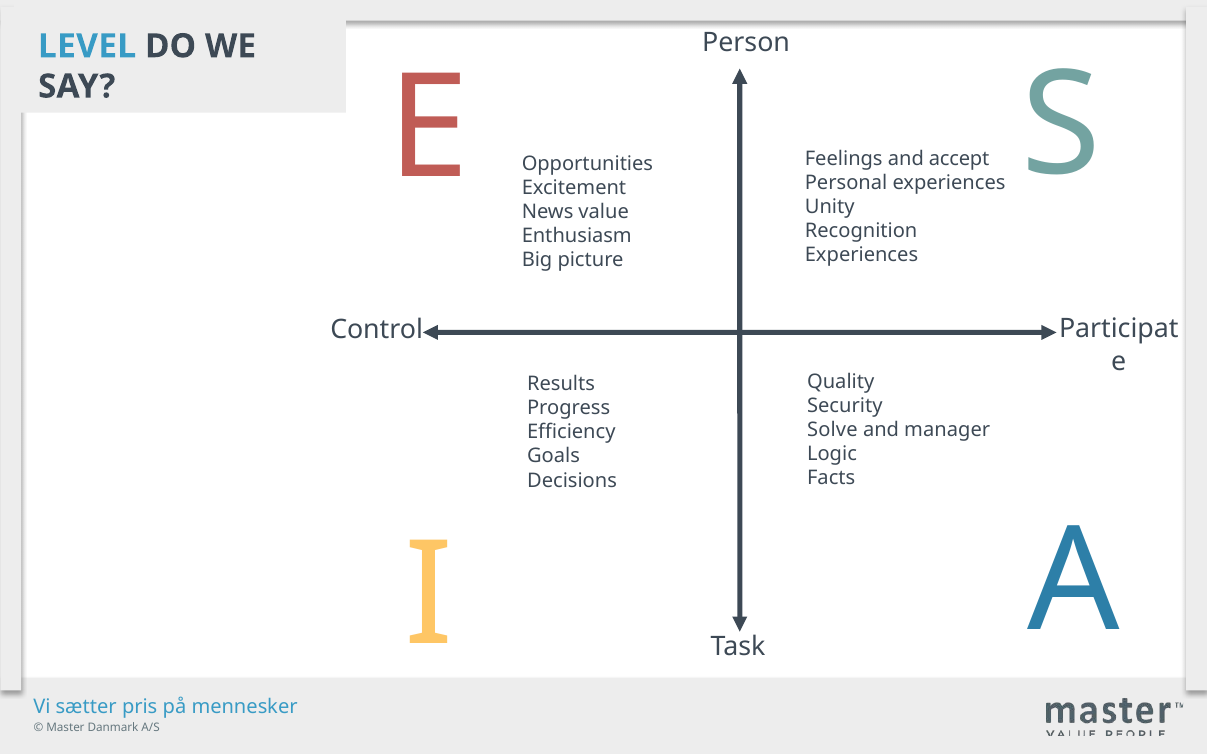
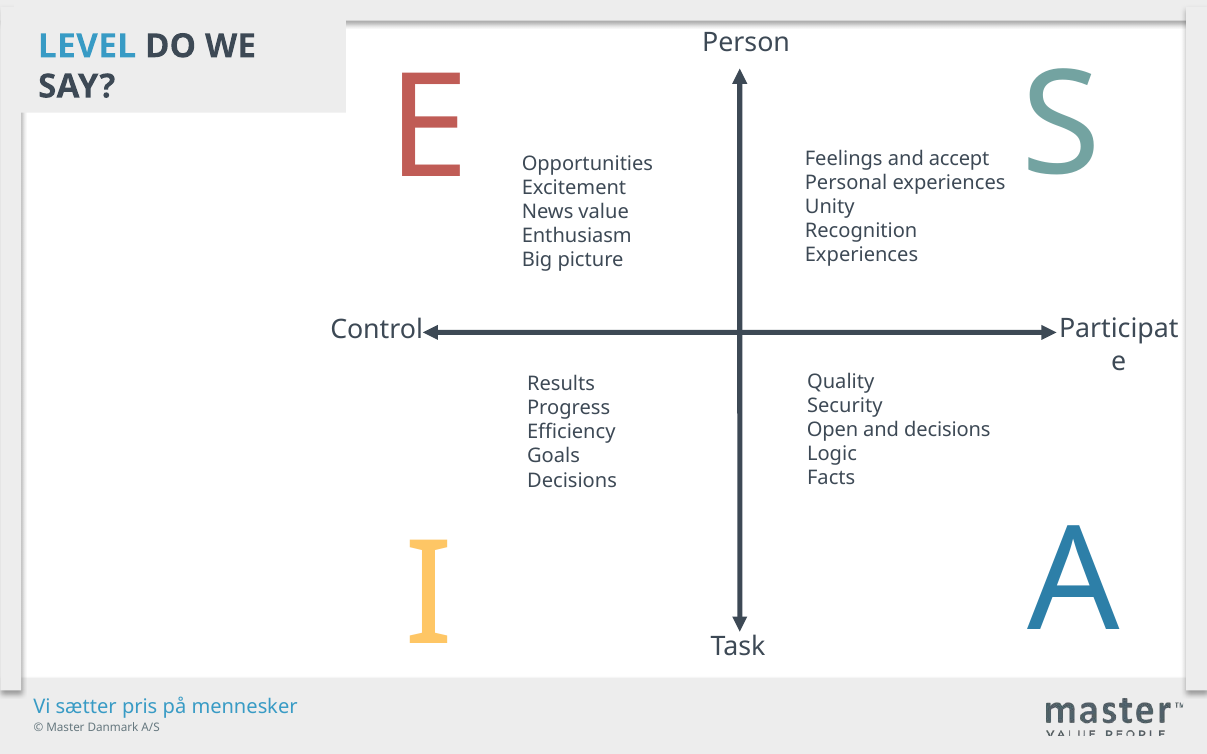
Solve: Solve -> Open (833, 430)
and manager: manager -> decisions (947, 430)
